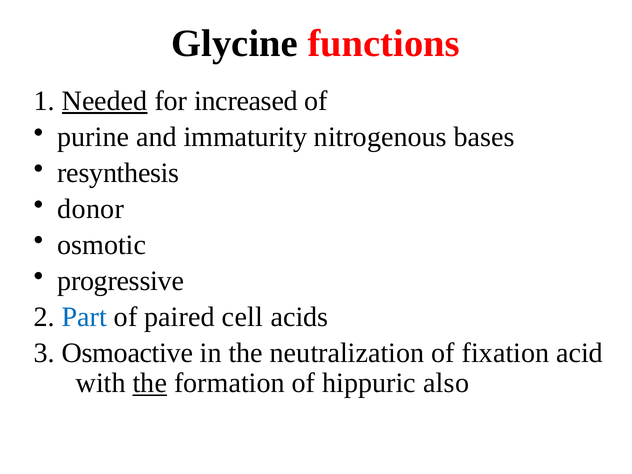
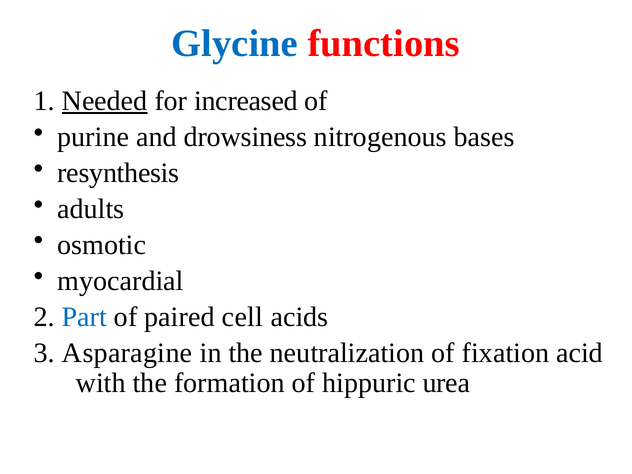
Glycine colour: black -> blue (235, 44)
immaturity: immaturity -> drowsiness (245, 137)
donor: donor -> adults (91, 209)
progressive: progressive -> myocardial (121, 281)
Osmoactive: Osmoactive -> Asparagine (127, 353)
the underline: present -> none (150, 383)
also: also -> urea (446, 383)
